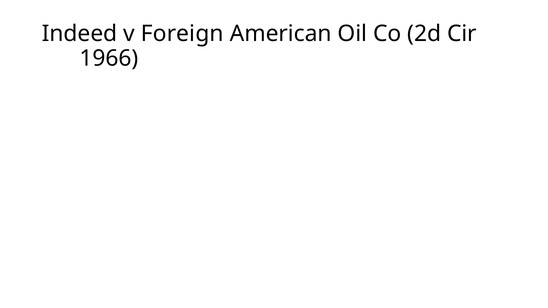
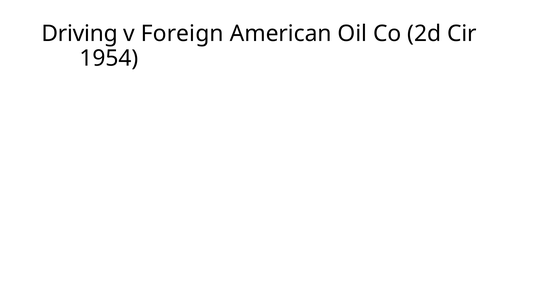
Indeed: Indeed -> Driving (80, 34)
1966: 1966 -> 1954 (109, 58)
